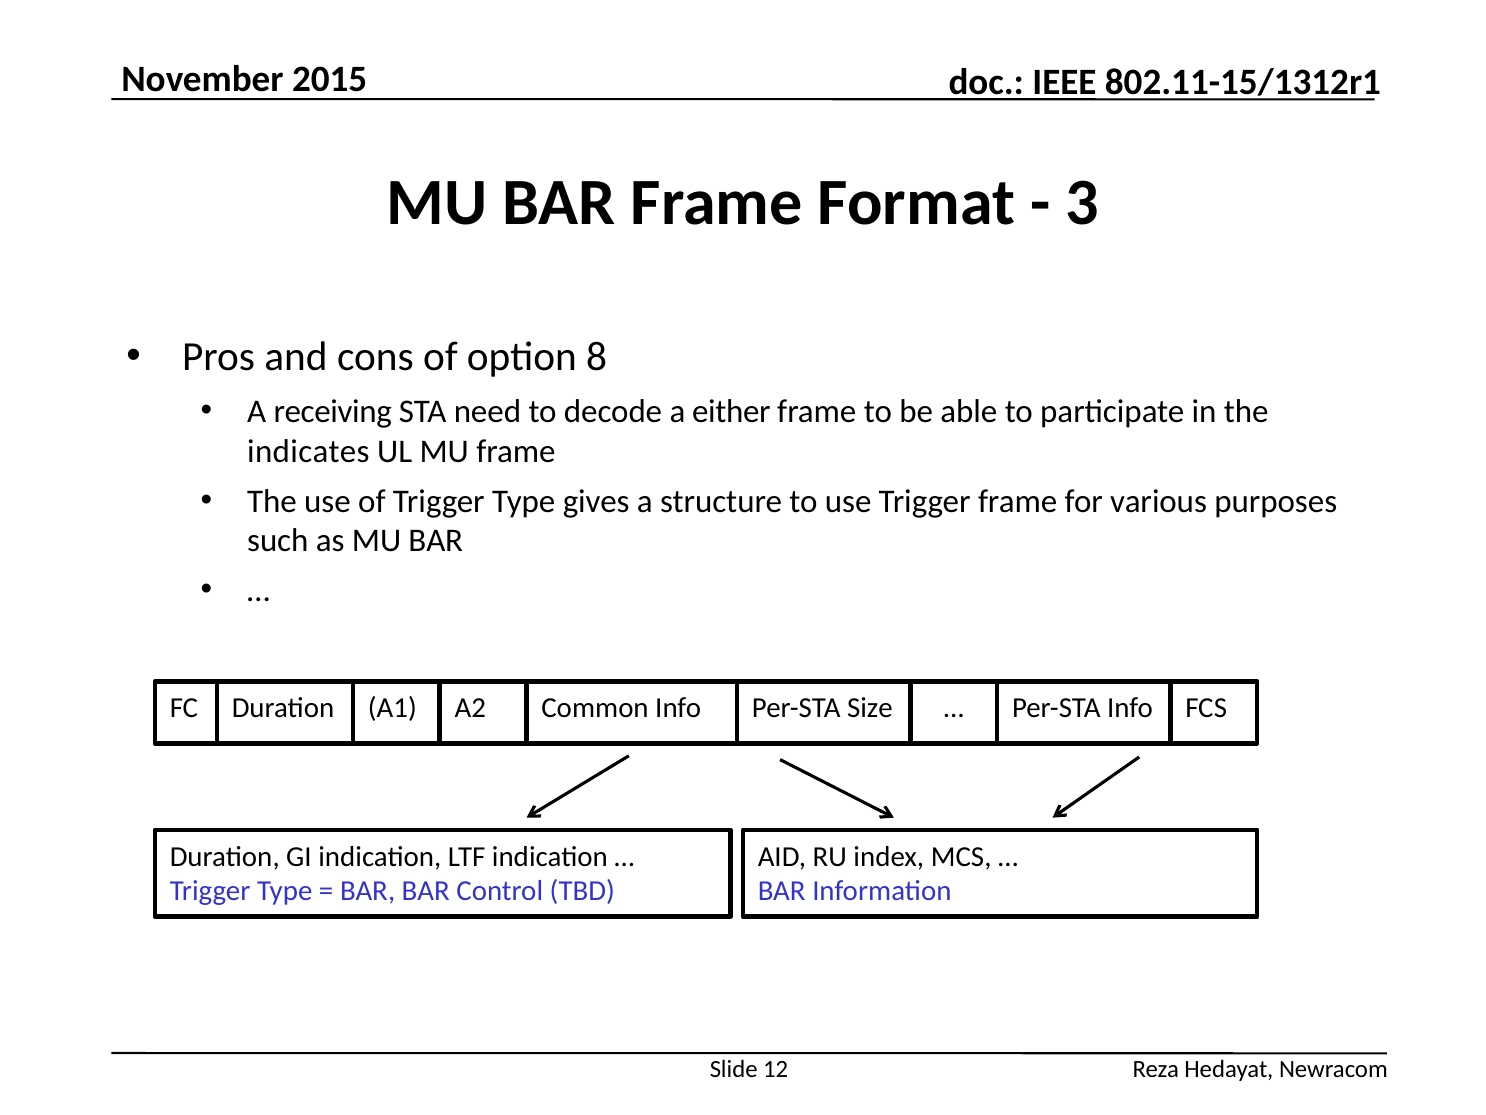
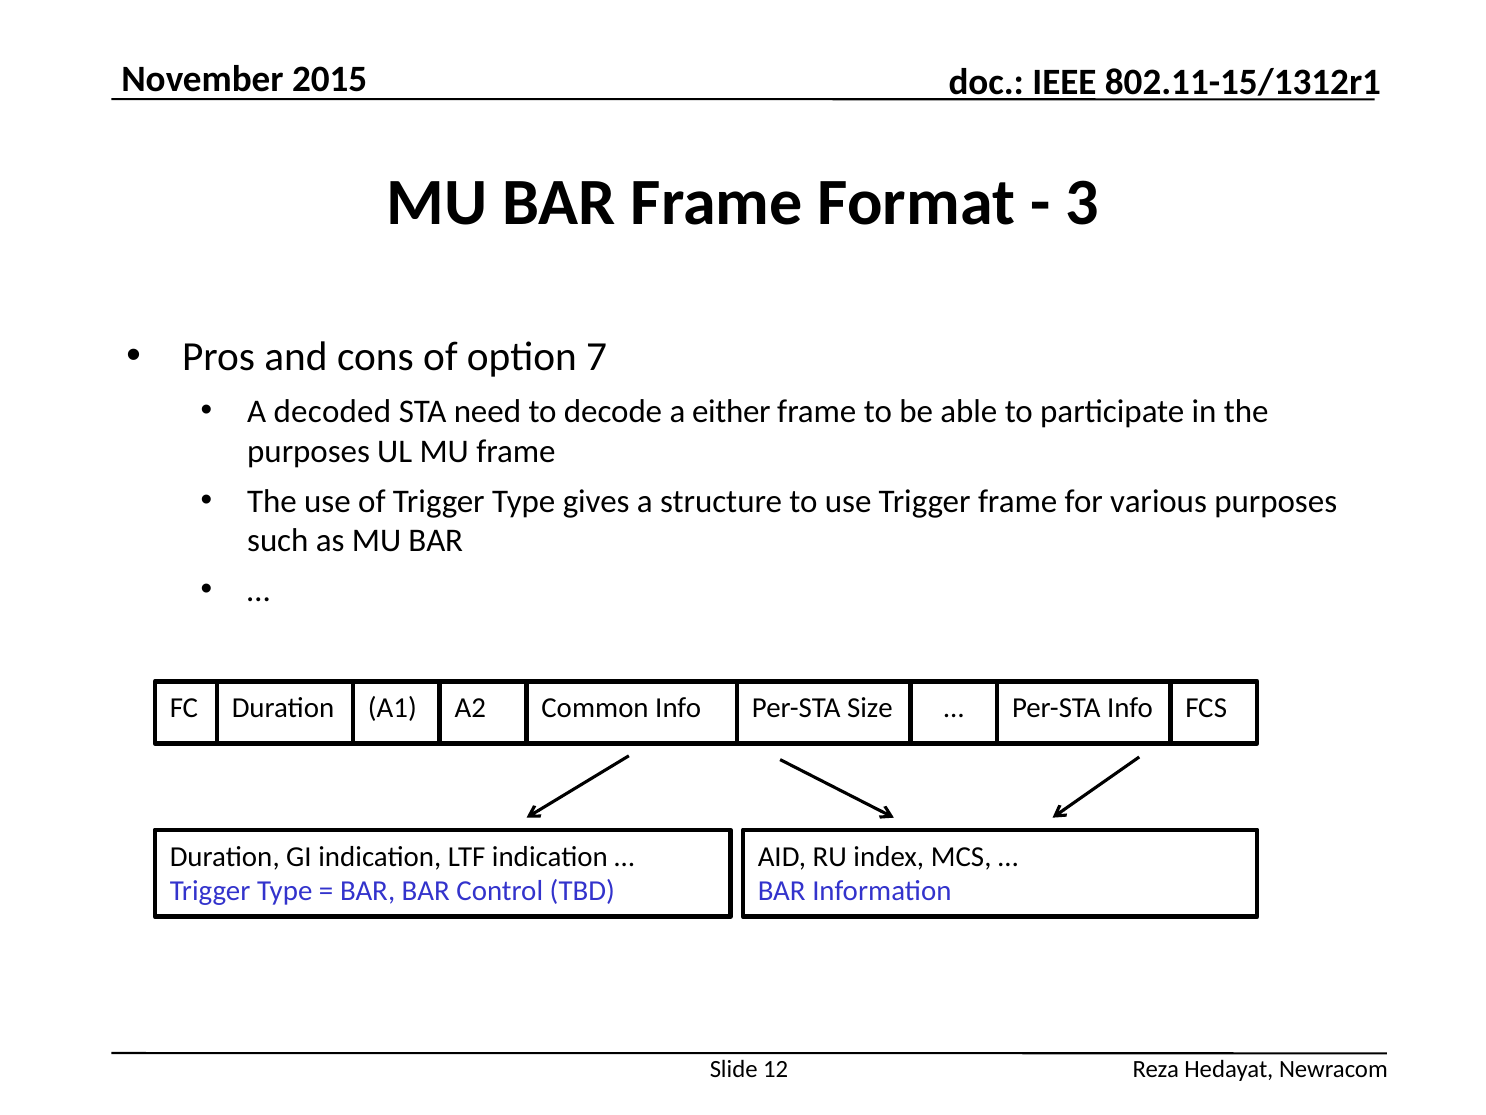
8: 8 -> 7 (597, 357)
receiving: receiving -> decoded (332, 411)
indicates: indicates -> purposes (309, 451)
